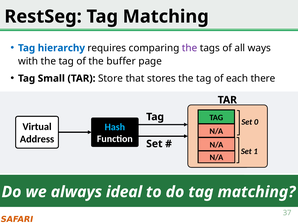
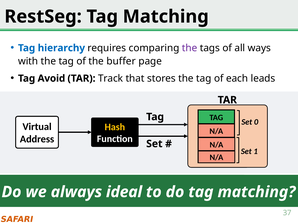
Small: Small -> Avoid (51, 78)
Store: Store -> Track (111, 78)
there: there -> leads (263, 78)
Hash colour: light blue -> yellow (115, 127)
